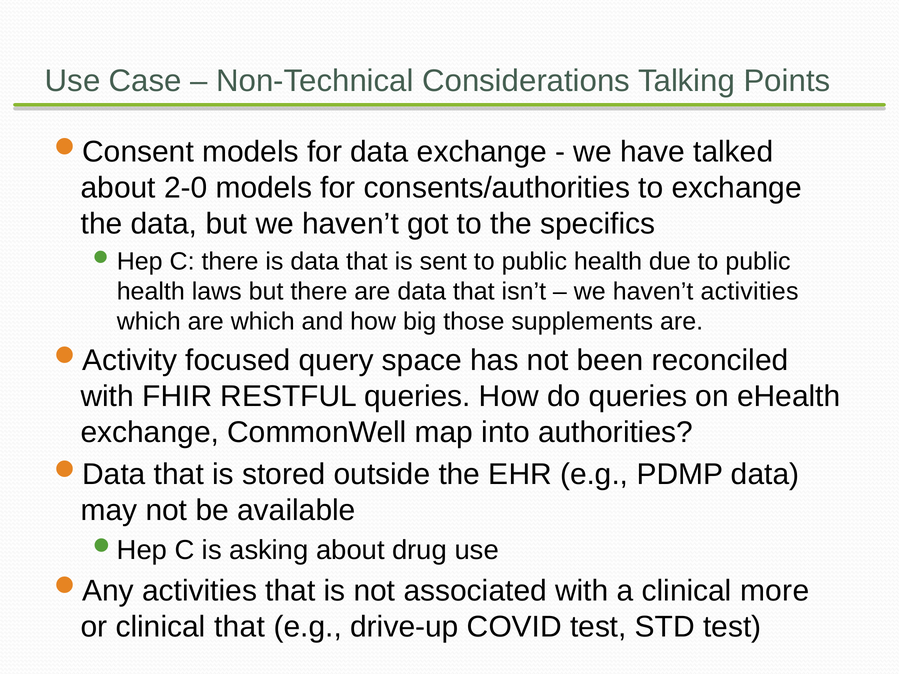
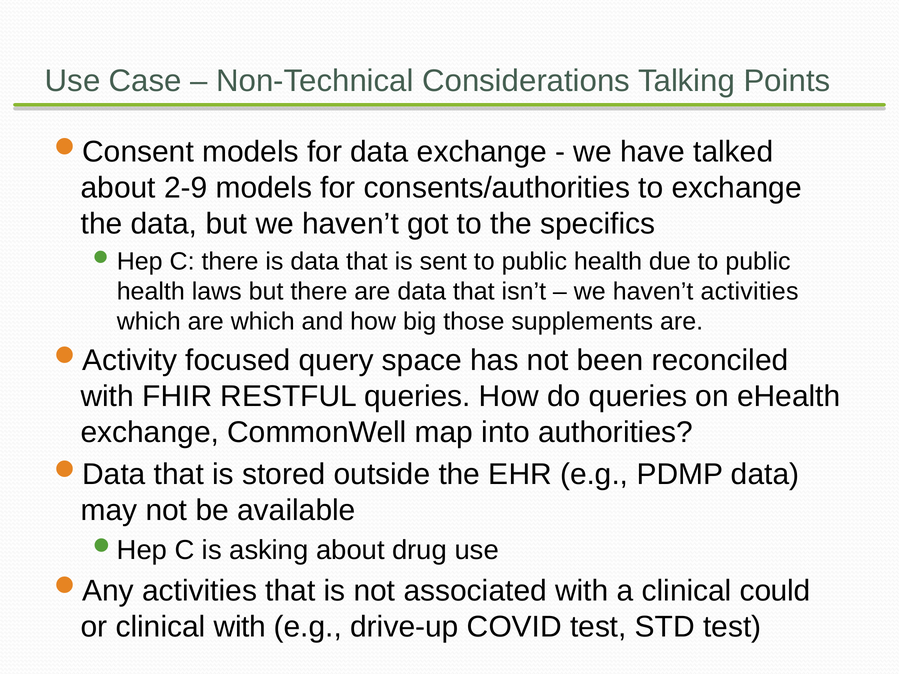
2-0: 2-0 -> 2-9 (186, 188)
more: more -> could (775, 591)
clinical that: that -> with (240, 627)
